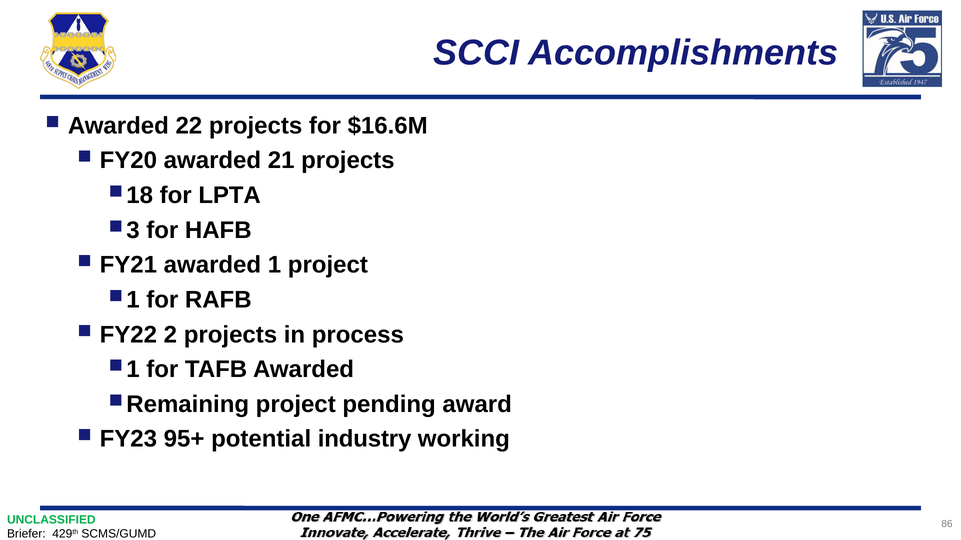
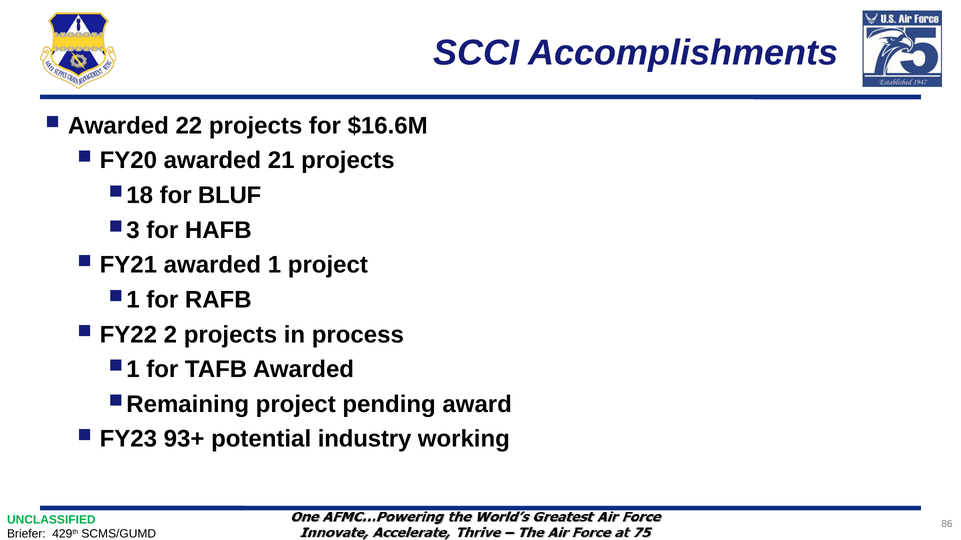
LPTA: LPTA -> BLUF (230, 196)
95+: 95+ -> 93+ (184, 439)
